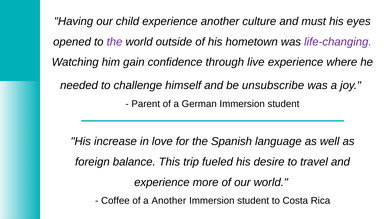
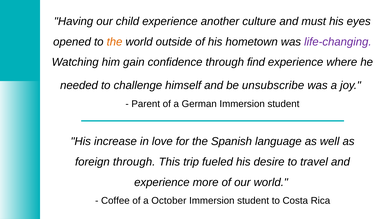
the colour: purple -> orange (115, 42)
live: live -> find (256, 62)
foreign balance: balance -> through (134, 162)
a Another: Another -> October (169, 200)
